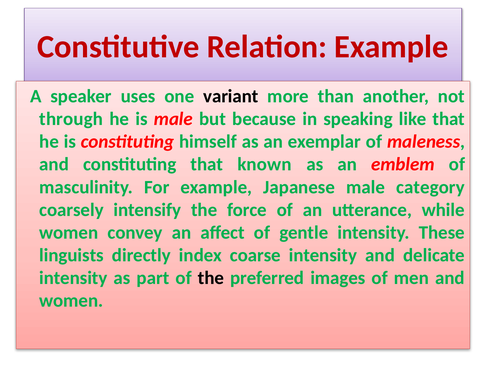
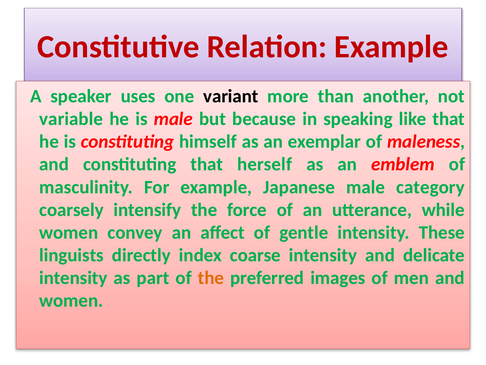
through: through -> variable (71, 119)
known: known -> herself (265, 164)
the colour: black -> orange (211, 278)
